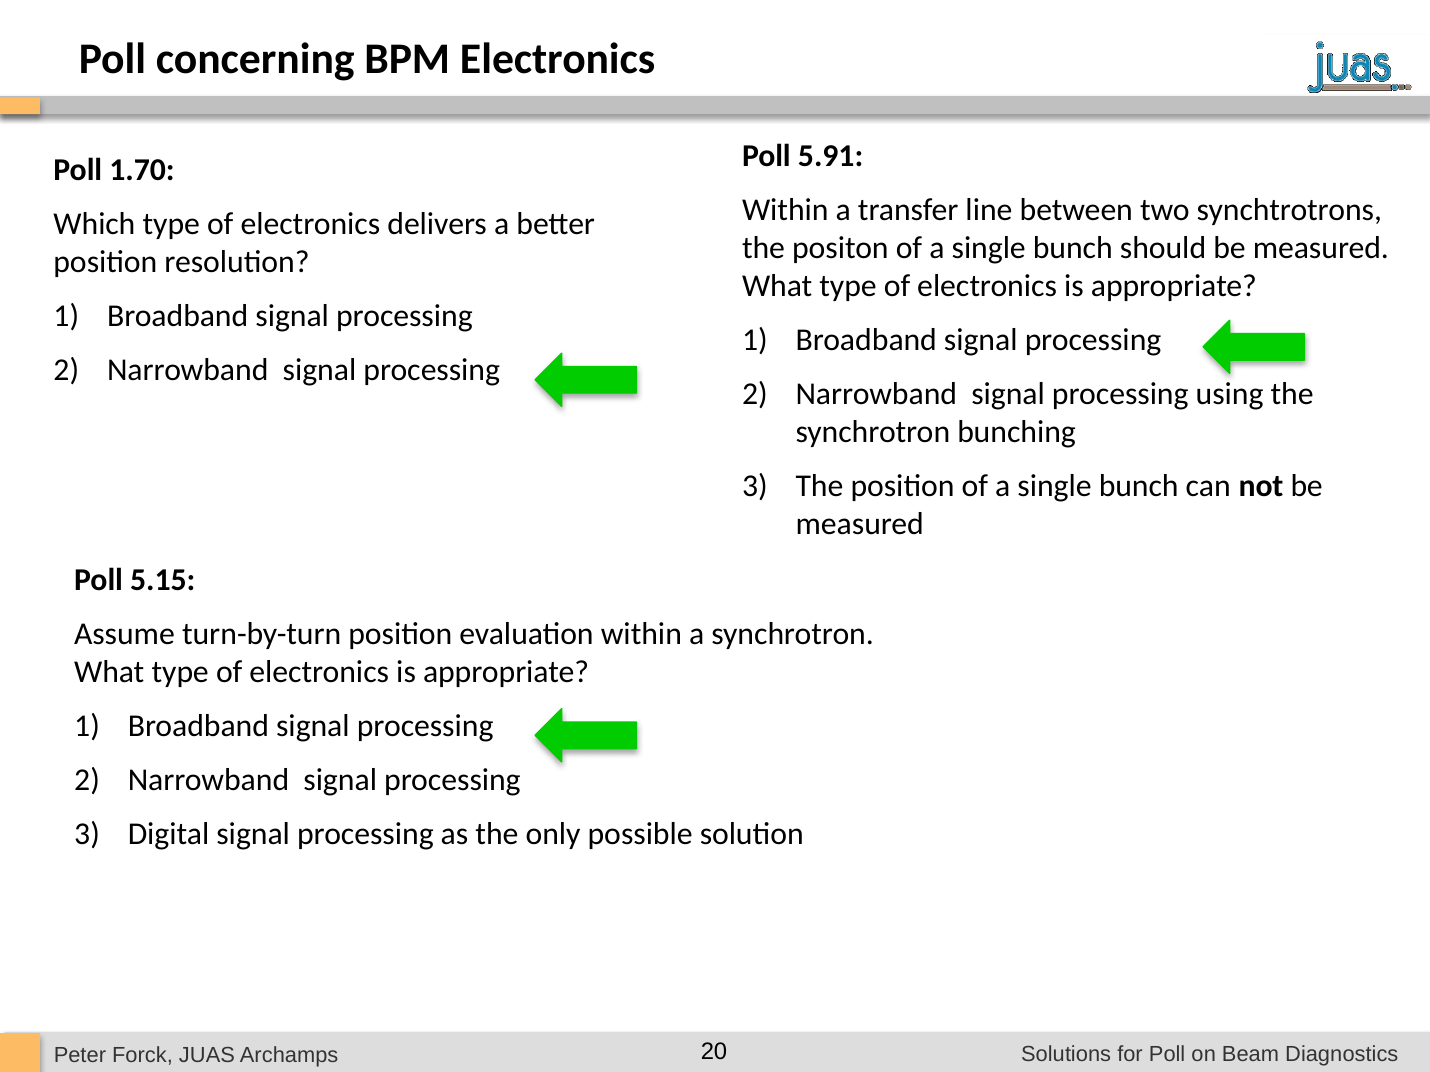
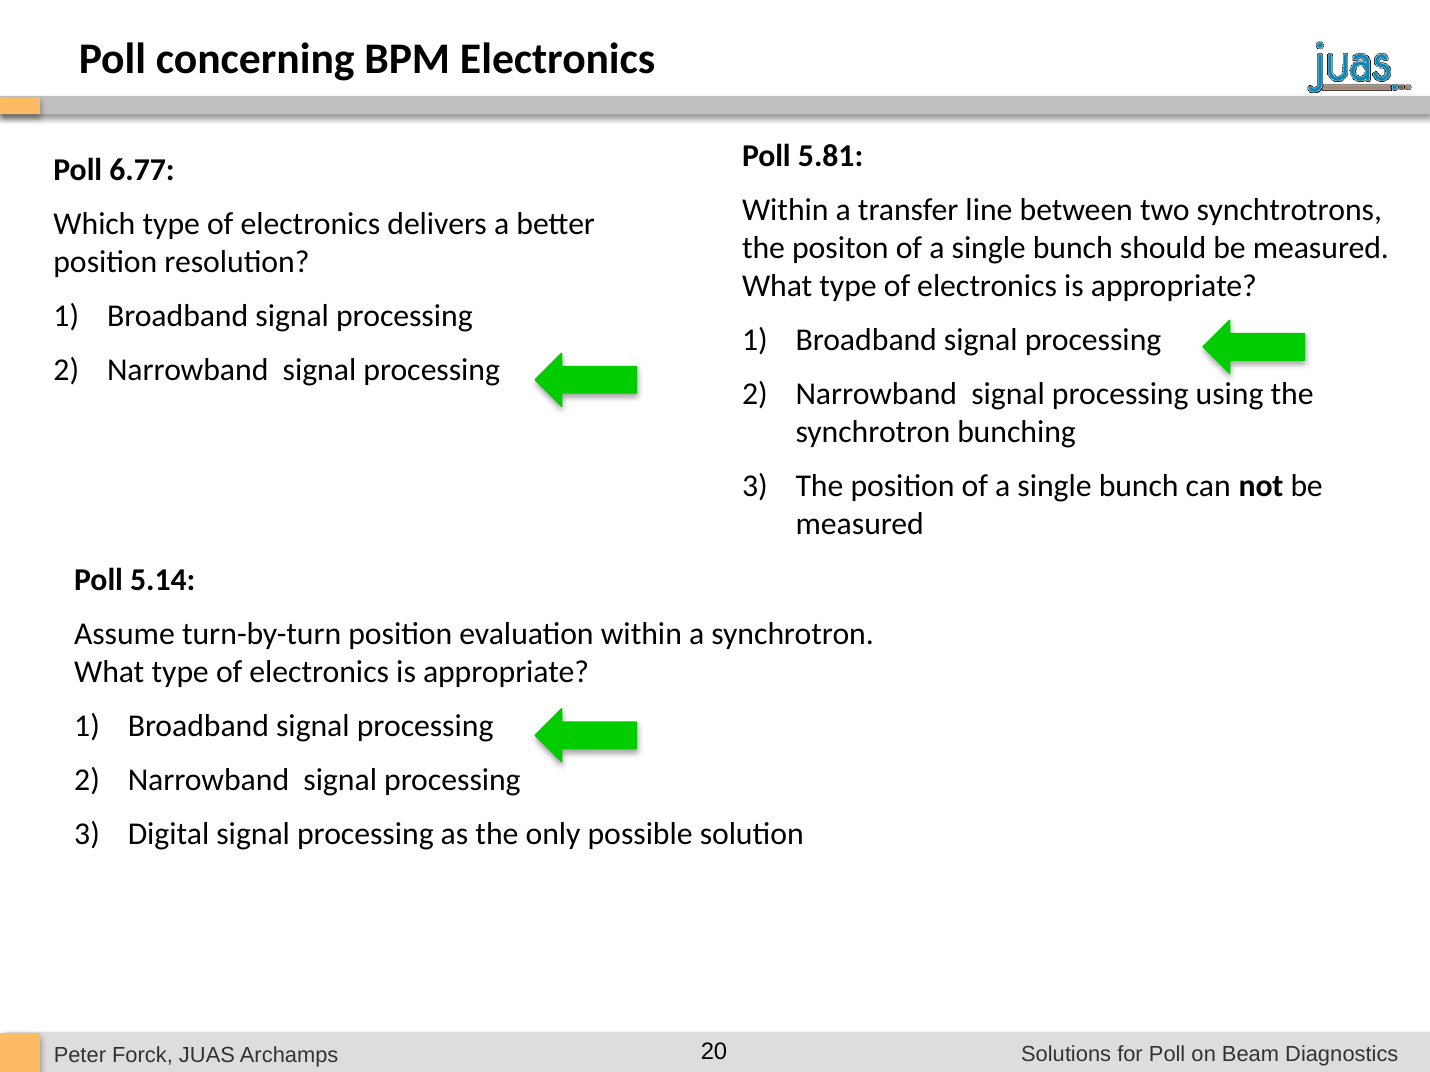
5.91: 5.91 -> 5.81 (831, 156)
1.70: 1.70 -> 6.77 (142, 170)
5.15: 5.15 -> 5.14 (163, 581)
